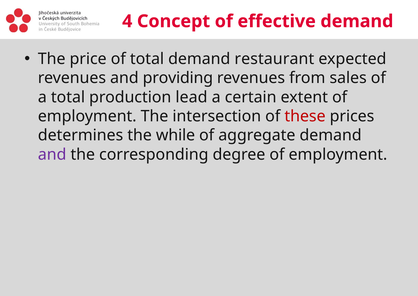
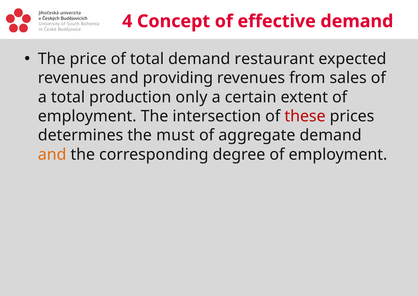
lead: lead -> only (191, 97)
while: while -> must (175, 135)
and colour: purple -> orange (52, 154)
